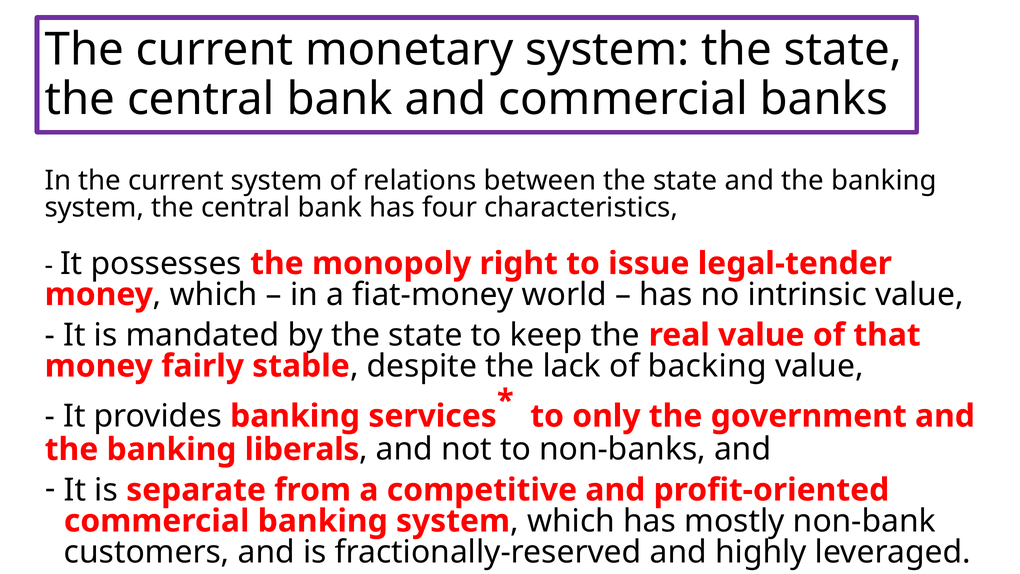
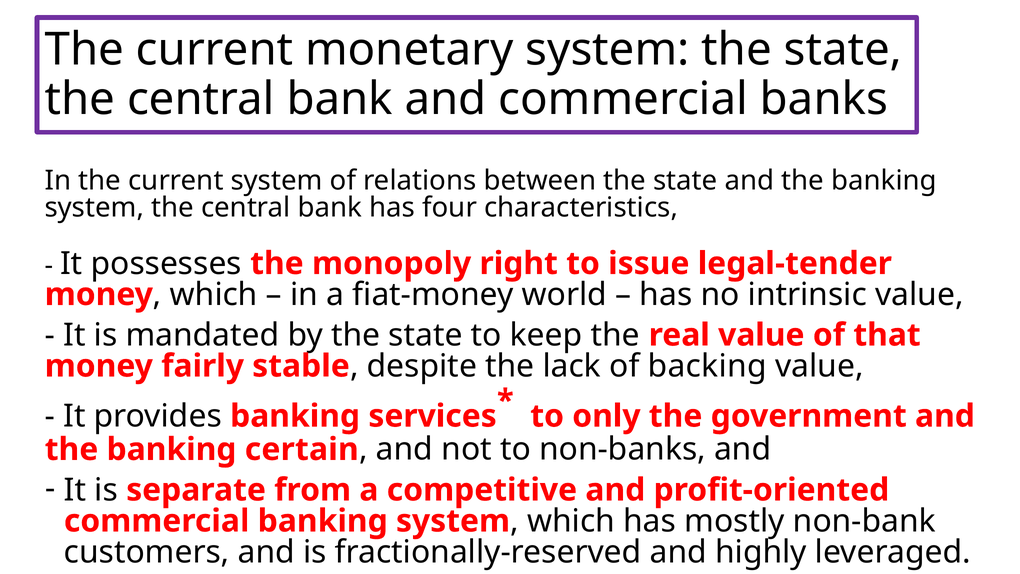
liberals: liberals -> certain (302, 449)
